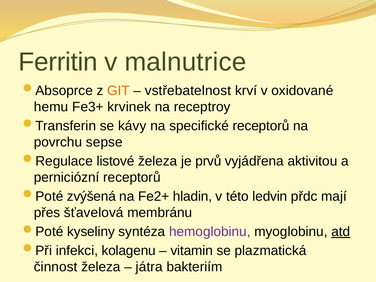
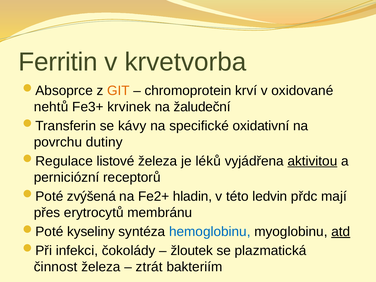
malnutrice: malnutrice -> krvetvorba (186, 62)
vstřebatelnost: vstřebatelnost -> chromoprotein (188, 91)
hemu: hemu -> nehtů (51, 107)
receptroy: receptroy -> žaludeční (202, 107)
specifické receptorů: receptorů -> oxidativní (261, 126)
sepse: sepse -> dutiny (104, 142)
prvů: prvů -> léků (208, 161)
aktivitou underline: none -> present (312, 161)
šťavelová: šťavelová -> erytrocytů (94, 213)
hemoglobinu colour: purple -> blue (210, 232)
kolagenu: kolagenu -> čokolády (129, 251)
vitamin: vitamin -> žloutek (192, 251)
játra: játra -> ztrát (149, 267)
